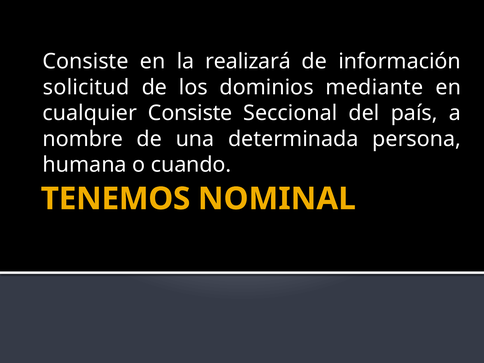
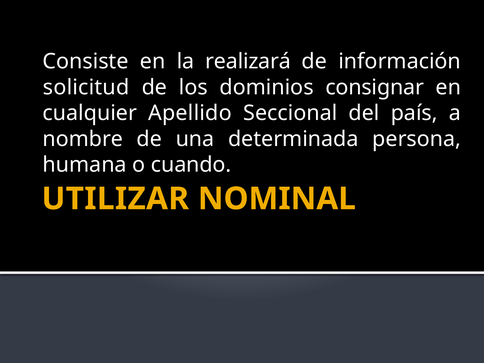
mediante: mediante -> consignar (375, 87)
cualquier Consiste: Consiste -> Apellido (190, 113)
TENEMOS: TENEMOS -> UTILIZAR (115, 199)
